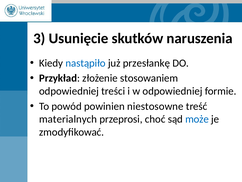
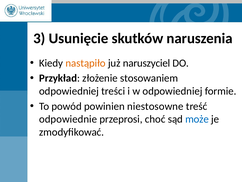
nastąpiło colour: blue -> orange (86, 63)
przesłankę: przesłankę -> naruszyciel (147, 63)
materialnych: materialnych -> odpowiednie (68, 119)
